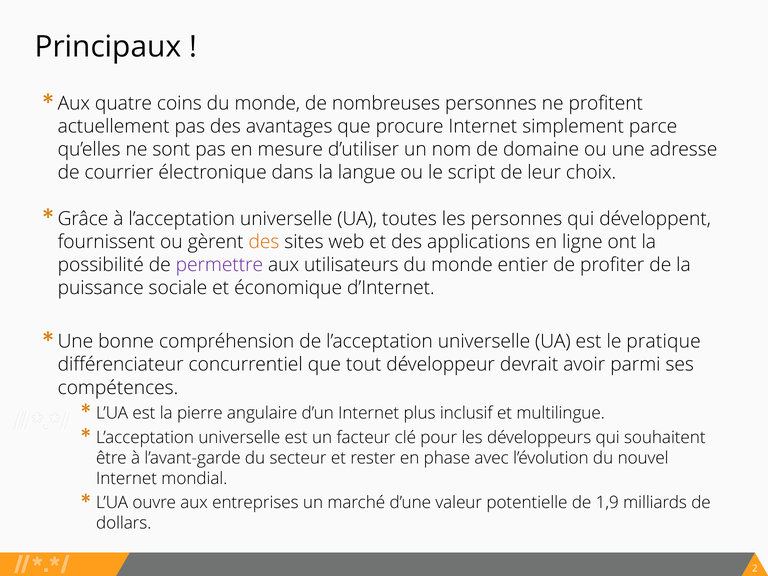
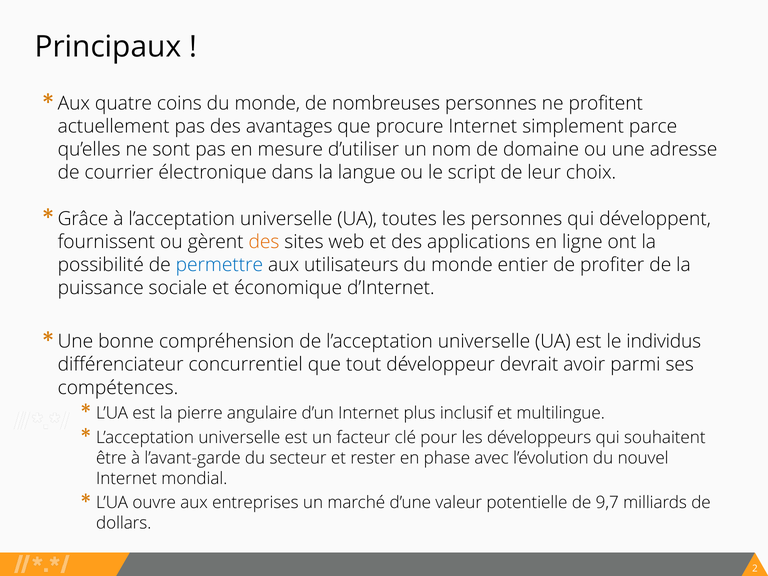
permettre colour: purple -> blue (219, 265)
pratique: pratique -> individus (664, 342)
1,9: 1,9 -> 9,7 (607, 503)
